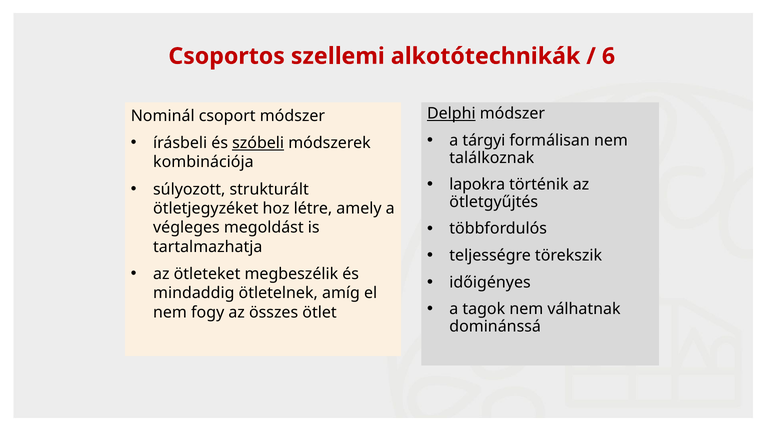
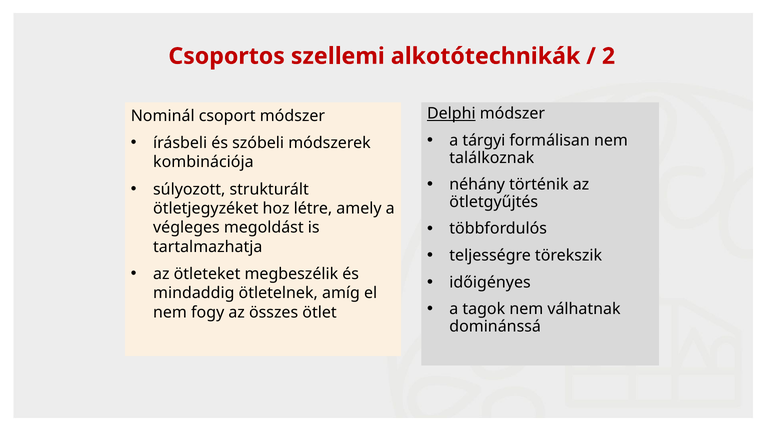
6: 6 -> 2 (608, 56)
szóbeli underline: present -> none (258, 143)
lapokra: lapokra -> néhány (477, 185)
